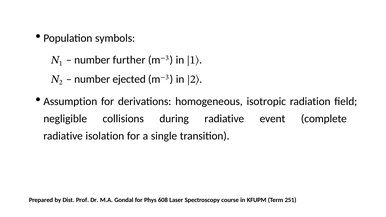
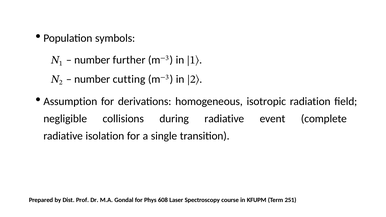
ejected: ejected -> cutting (129, 79)
